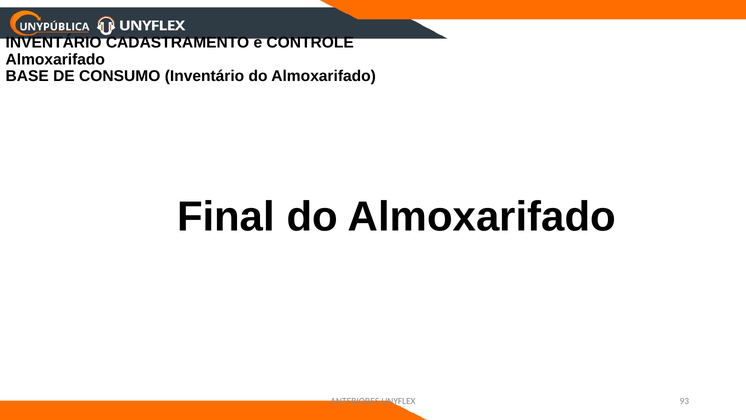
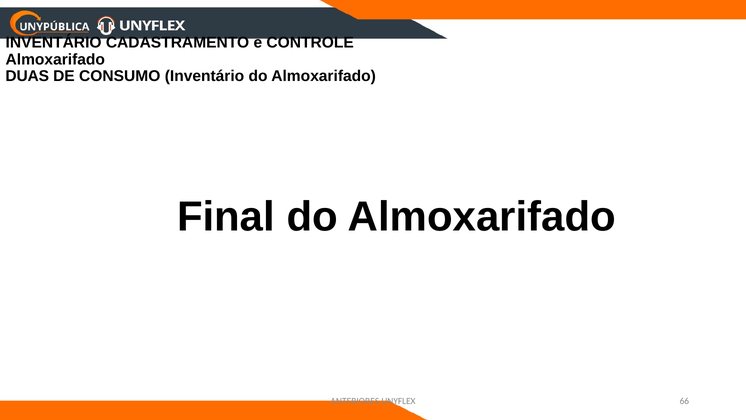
BASE: BASE -> DUAS (27, 76)
93: 93 -> 66 (684, 401)
